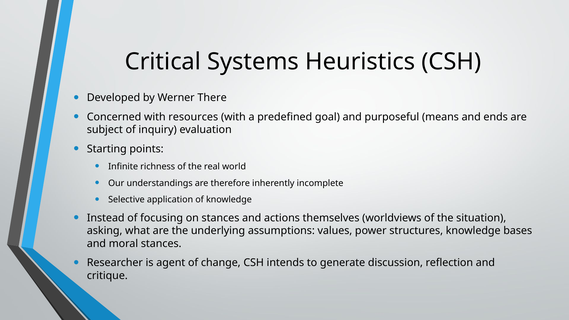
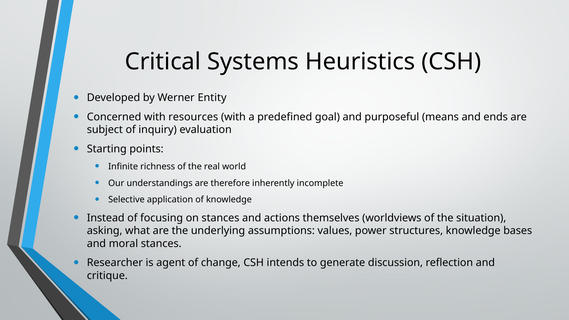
There: There -> Entity (212, 98)
